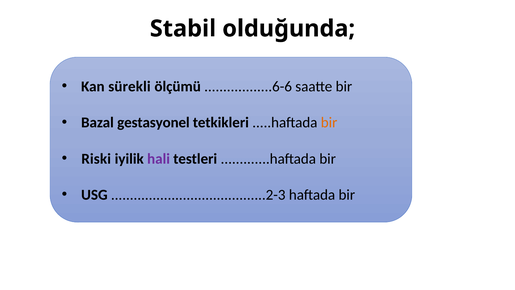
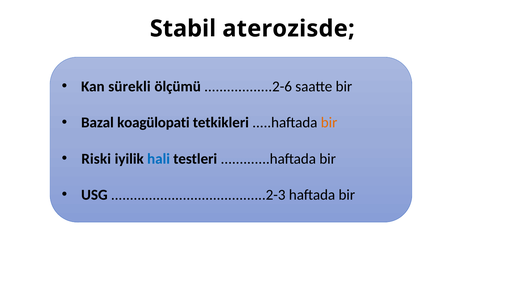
olduğunda: olduğunda -> aterozisde (289, 29)
..................6-6: ..................6-6 -> ..................2-6 (248, 86)
gestasyonel: gestasyonel -> koagülopati (153, 122)
hali colour: purple -> blue (159, 159)
